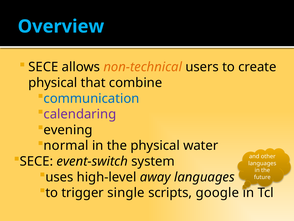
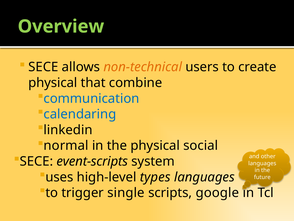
Overview colour: light blue -> light green (61, 26)
calendaring colour: purple -> blue (80, 114)
evening: evening -> linkedin (68, 130)
water: water -> social (201, 145)
event-switch: event-switch -> event-scripts (92, 161)
away: away -> types (155, 177)
